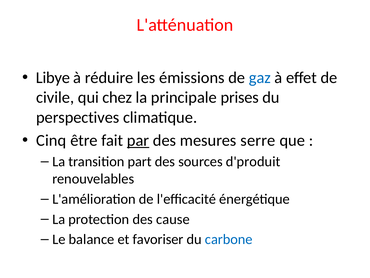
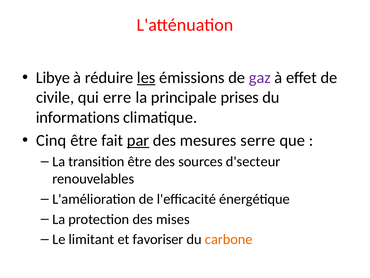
les underline: none -> present (146, 78)
gaz colour: blue -> purple (260, 78)
chez: chez -> erre (117, 97)
perspectives: perspectives -> informations (78, 117)
transition part: part -> être (140, 161)
d'produit: d'produit -> d'secteur (253, 161)
cause: cause -> mises (173, 219)
balance: balance -> limitant (91, 239)
carbone colour: blue -> orange (229, 239)
